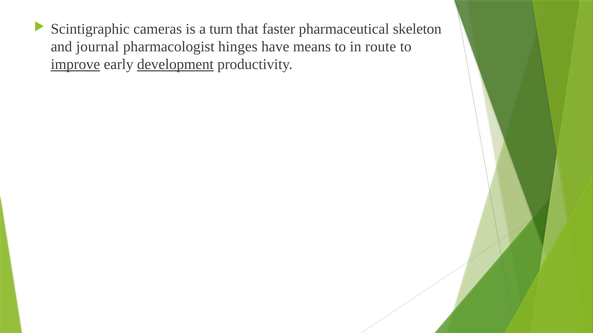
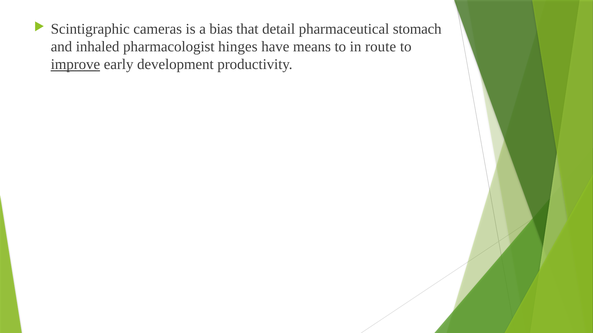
turn: turn -> bias (221, 29)
faster: faster -> detail (279, 29)
skeleton: skeleton -> stomach (417, 29)
journal: journal -> inhaled (98, 47)
development underline: present -> none (175, 65)
